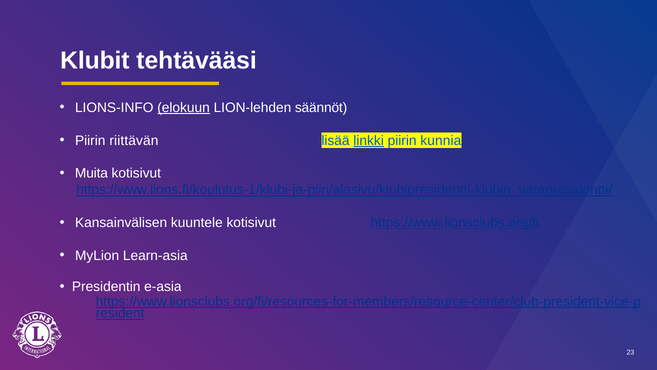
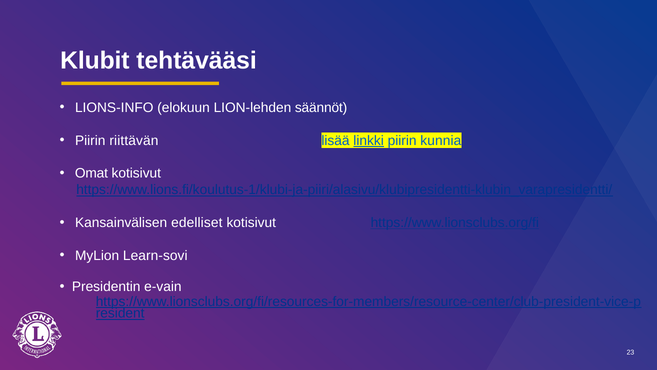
elokuun underline: present -> none (184, 107)
Muita: Muita -> Omat (91, 173)
kuuntele: kuuntele -> edelliset (197, 222)
Learn-asia: Learn-asia -> Learn-sovi (155, 255)
e-asia: e-asia -> e-vain (163, 286)
